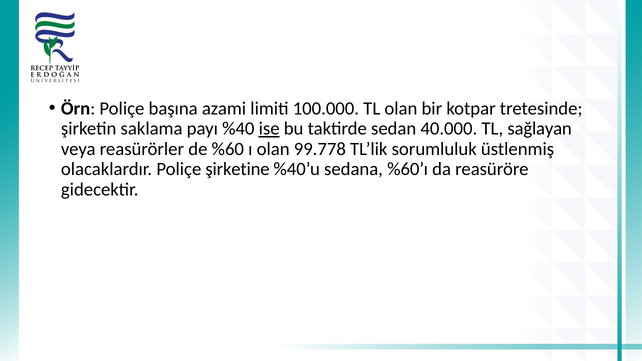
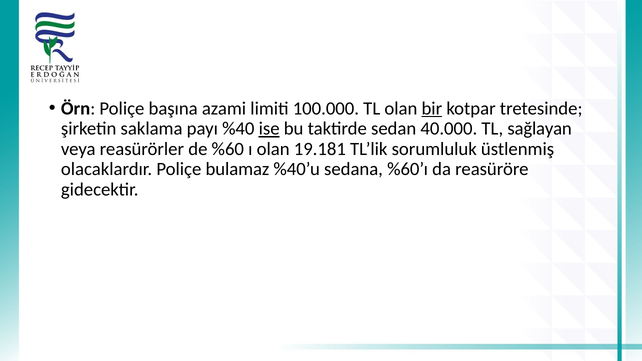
bir underline: none -> present (432, 109)
99.778: 99.778 -> 19.181 (320, 149)
şirketine: şirketine -> bulamaz (237, 169)
